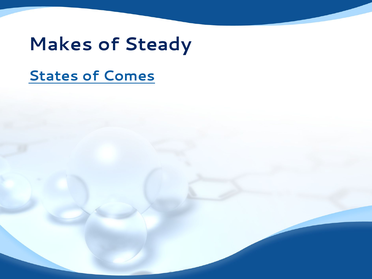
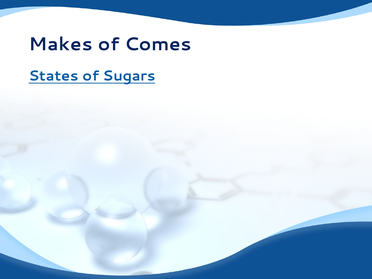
Steady: Steady -> Comes (158, 44)
Comes: Comes -> Sugars (129, 76)
